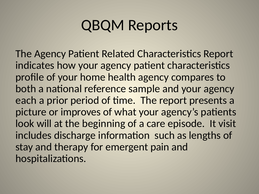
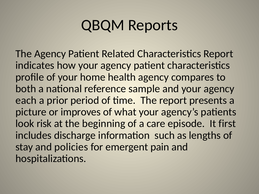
will: will -> risk (44, 124)
visit: visit -> first (227, 124)
therapy: therapy -> policies (71, 147)
